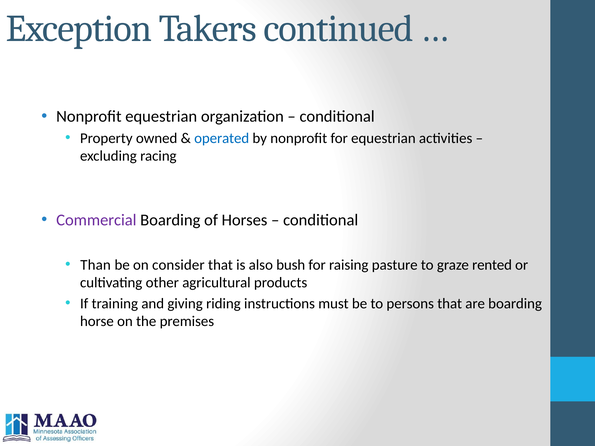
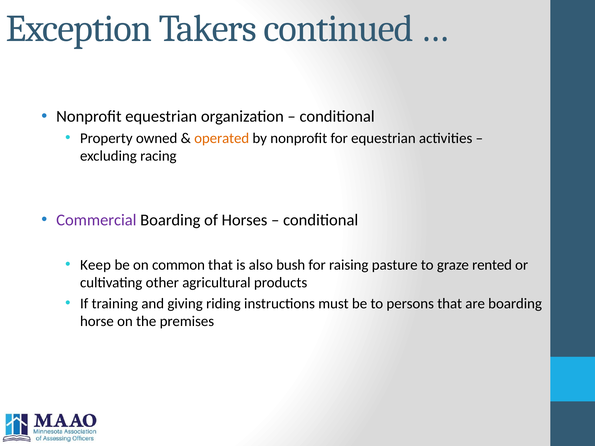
operated colour: blue -> orange (222, 138)
Than: Than -> Keep (96, 265)
consider: consider -> common (178, 265)
